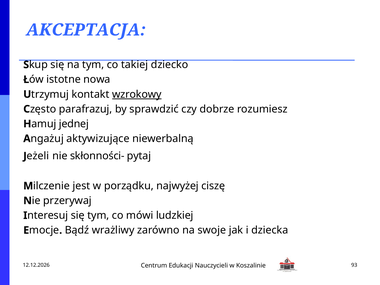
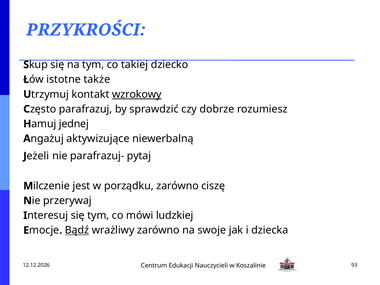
AKCEPTACJA: AKCEPTACJA -> PRZYKROŚCI (86, 30)
nowa: nowa -> także (97, 80)
skłonności-: skłonności- -> parafrazuj- (97, 156)
porządku najwyżej: najwyżej -> zarówno (178, 186)
Bądź underline: none -> present (77, 230)
